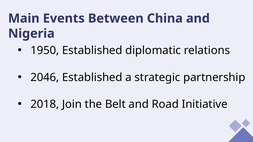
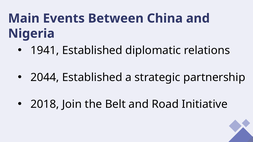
1950: 1950 -> 1941 (45, 51)
2046: 2046 -> 2044 (45, 77)
